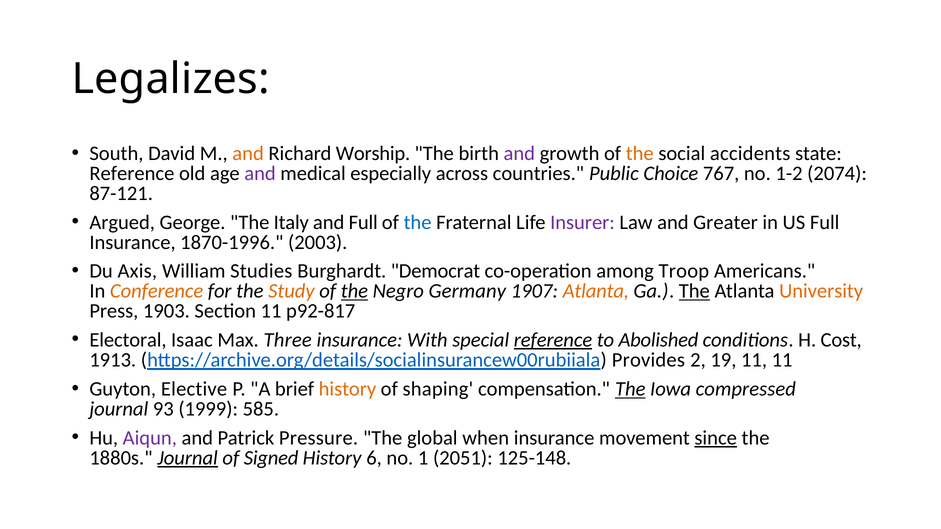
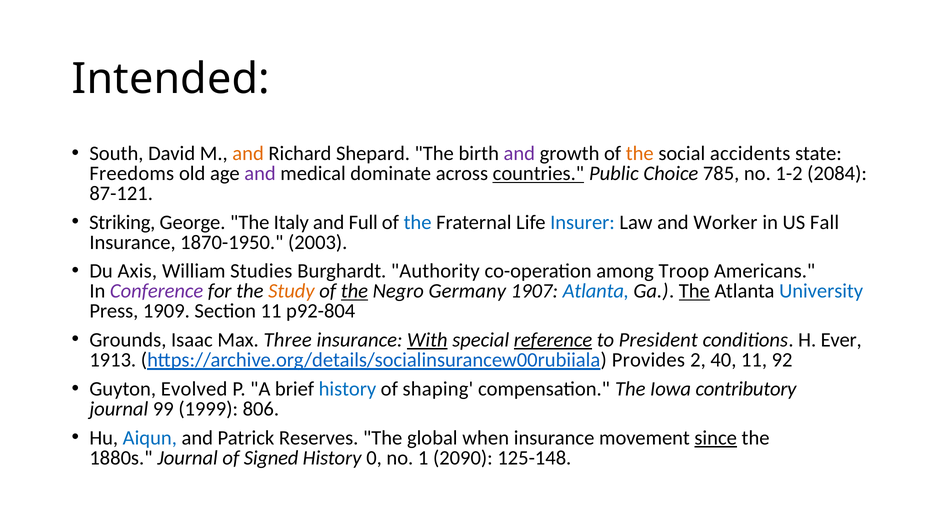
Legalizes: Legalizes -> Intended (171, 79)
Worship: Worship -> Shepard (373, 154)
Reference: Reference -> Freedoms (132, 174)
especially: especially -> dominate (391, 174)
countries underline: none -> present (538, 174)
767: 767 -> 785 (721, 174)
2074: 2074 -> 2084 (837, 174)
Argued: Argued -> Striking (122, 222)
Insurer colour: purple -> blue (583, 222)
Greater: Greater -> Worker (725, 222)
US Full: Full -> Fall (825, 222)
1870-1996: 1870-1996 -> 1870-1950 (232, 242)
Democrat: Democrat -> Authority (435, 271)
Conference colour: orange -> purple (157, 291)
Atlanta colour: orange -> blue (596, 291)
University colour: orange -> blue (821, 291)
1903: 1903 -> 1909 (166, 311)
p92-817: p92-817 -> p92-804 (321, 311)
Electoral: Electoral -> Grounds (128, 340)
With underline: none -> present (427, 340)
Abolished: Abolished -> President (658, 340)
Cost: Cost -> Ever (841, 340)
19: 19 -> 40 (723, 360)
11 11: 11 -> 92 (782, 360)
Elective: Elective -> Evolved (194, 389)
history colour: orange -> blue (347, 389)
The underline: present -> none (630, 389)
compressed: compressed -> contributory (746, 389)
93: 93 -> 99 (163, 409)
585: 585 -> 806 (261, 409)
Aiqun colour: purple -> blue (150, 438)
Pressure: Pressure -> Reserves (319, 438)
Journal underline: present -> none (188, 458)
6: 6 -> 0 (374, 458)
2051: 2051 -> 2090 (463, 458)
